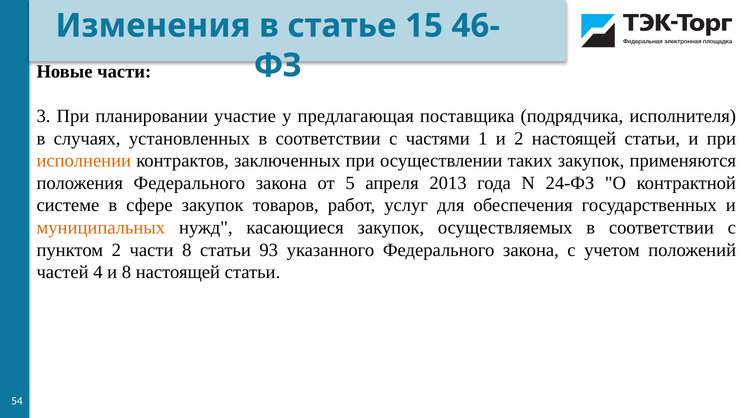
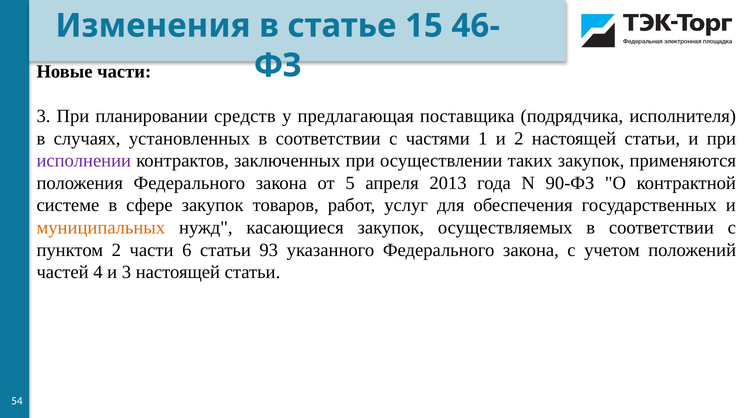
участие: участие -> средств (245, 116)
исполнении colour: orange -> purple (84, 161)
24-ФЗ: 24-ФЗ -> 90-ФЗ (570, 183)
части 8: 8 -> 6 (187, 250)
и 8: 8 -> 3 (126, 273)
